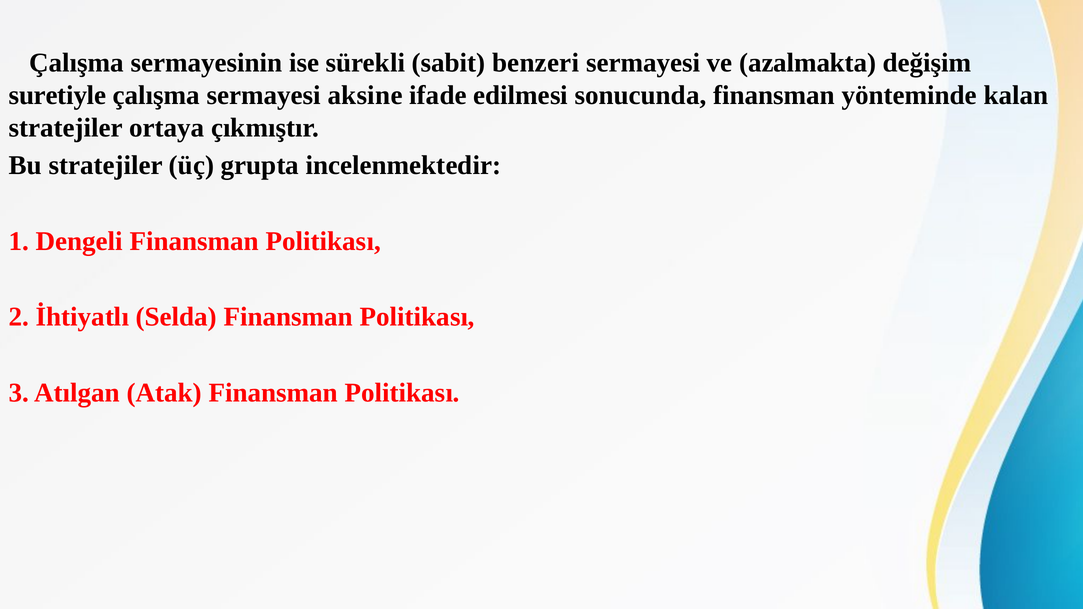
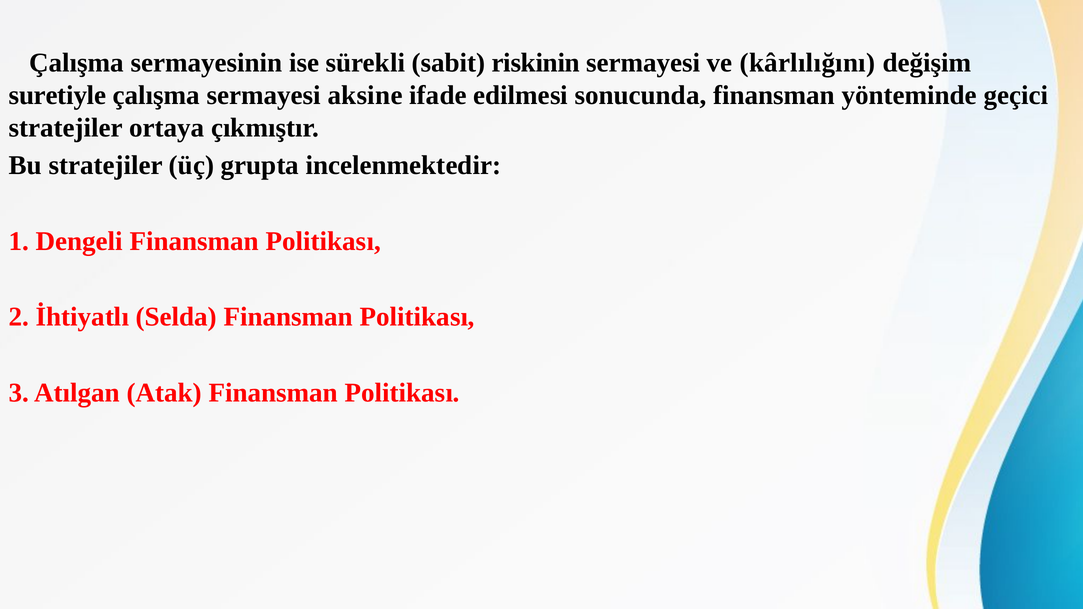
benzeri: benzeri -> riskinin (536, 63)
azalmakta: azalmakta -> kârlılığını (807, 63)
kalan: kalan -> geçici (1016, 95)
